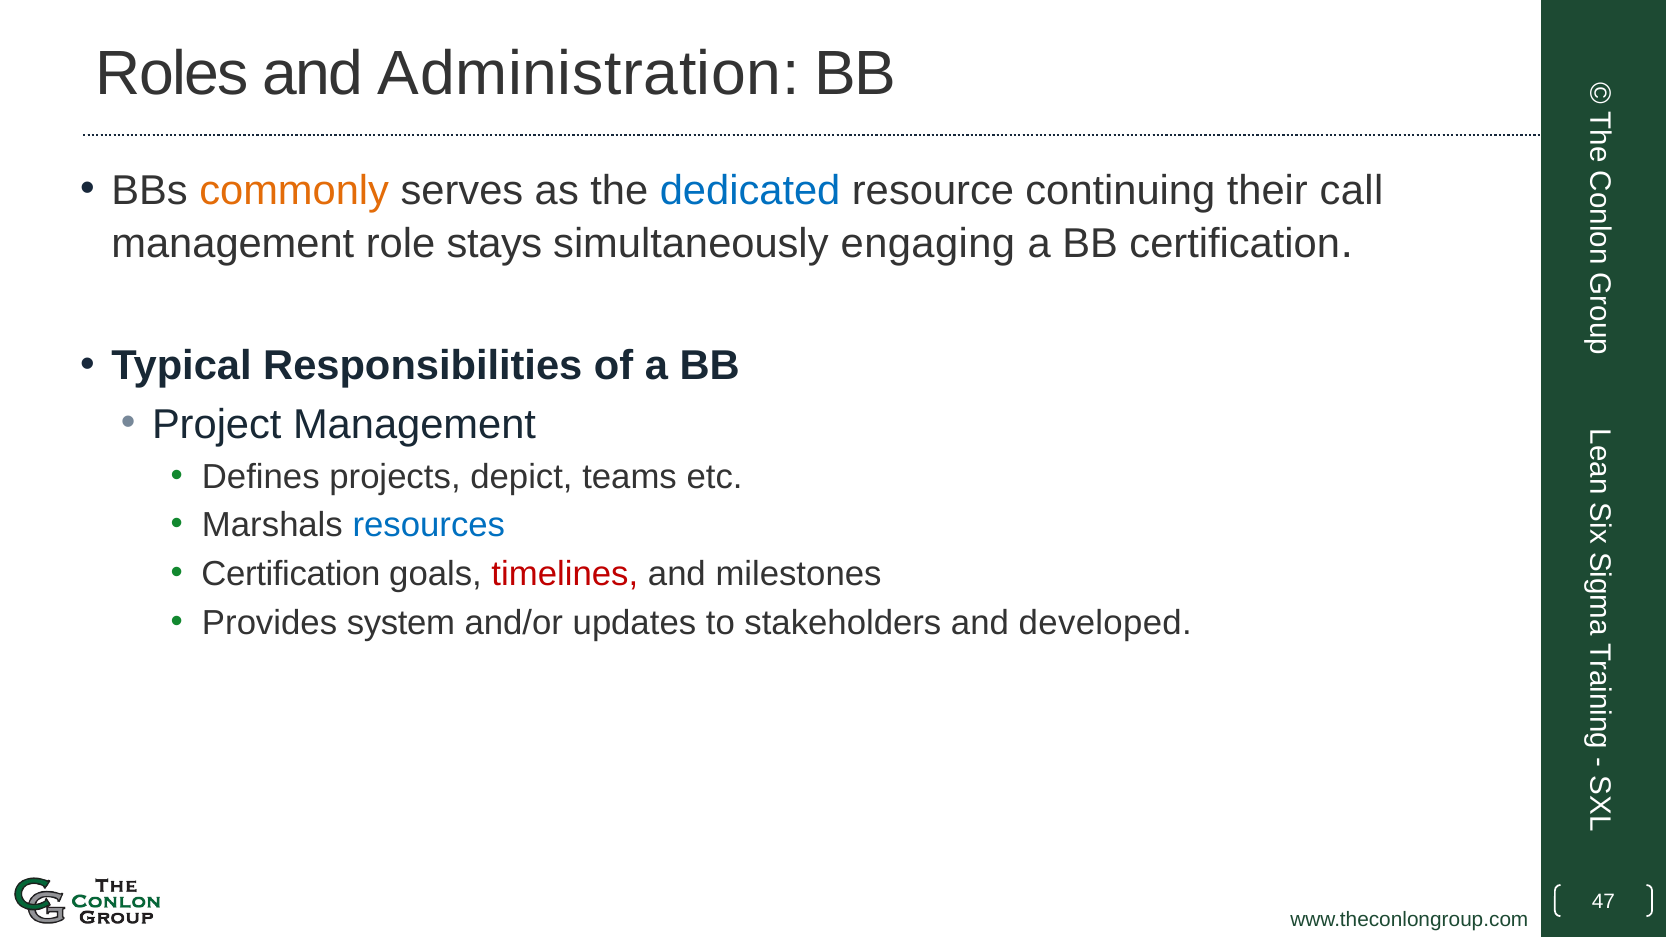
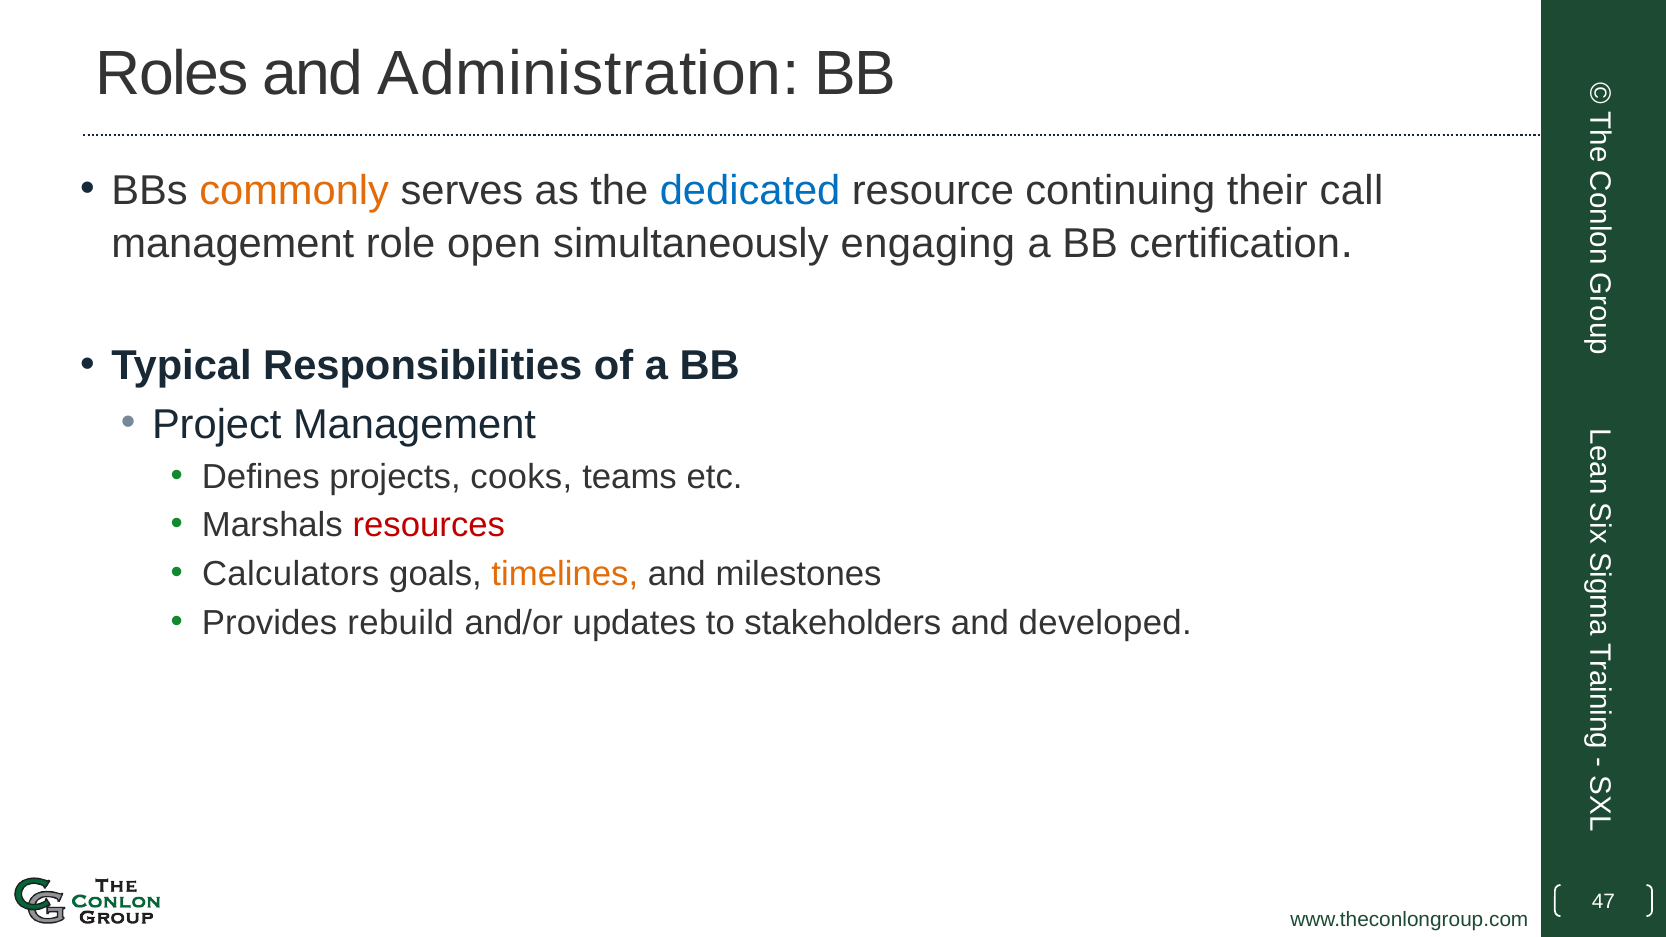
stays: stays -> open (494, 244)
depict: depict -> cooks (521, 477)
resources colour: blue -> red (429, 525)
Certification: Certification -> Calculators (291, 574)
timelines colour: red -> orange (565, 574)
system: system -> rebuild (401, 623)
